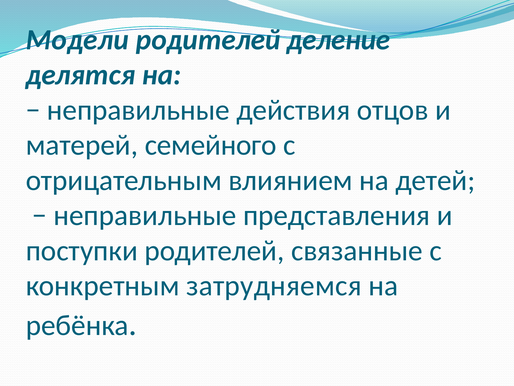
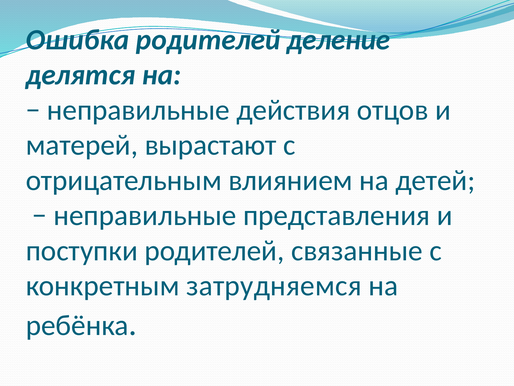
Модели: Модели -> Ошибка (78, 40)
семейного: семейного -> вырастают (211, 145)
